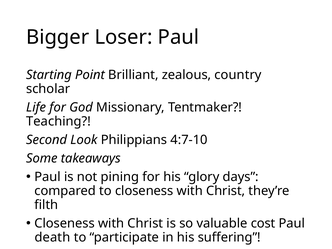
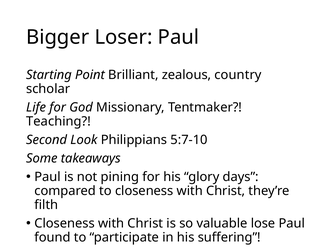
4:7-10: 4:7-10 -> 5:7-10 (189, 140)
cost: cost -> lose (263, 223)
death: death -> found (53, 237)
